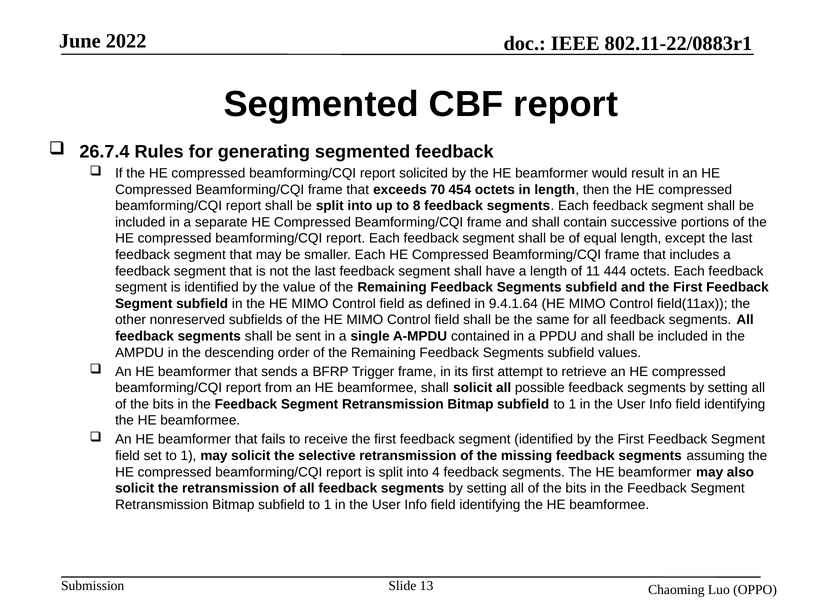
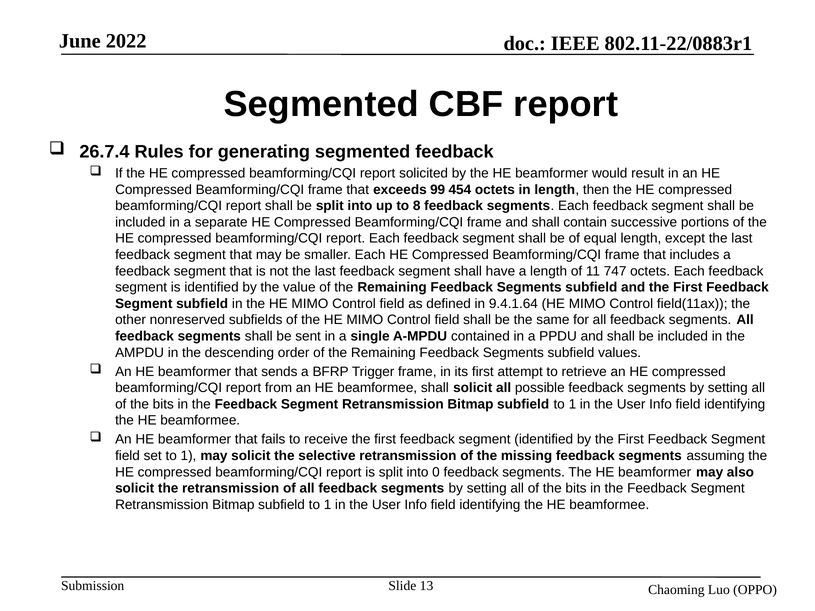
70: 70 -> 99 (438, 190)
444: 444 -> 747 (615, 271)
4: 4 -> 0 (436, 472)
